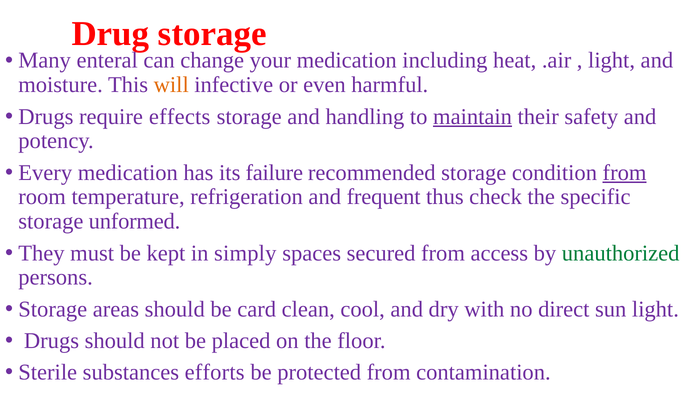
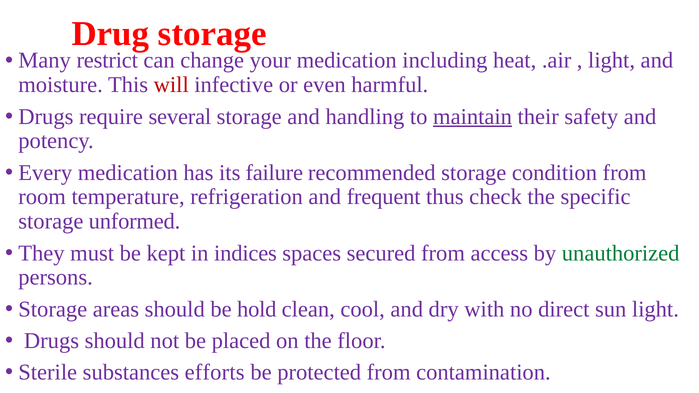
enteral: enteral -> restrict (107, 61)
will colour: orange -> red (171, 85)
effects: effects -> several (180, 117)
from underline: present -> none (625, 173)
simply: simply -> indices (245, 253)
card: card -> hold (257, 309)
